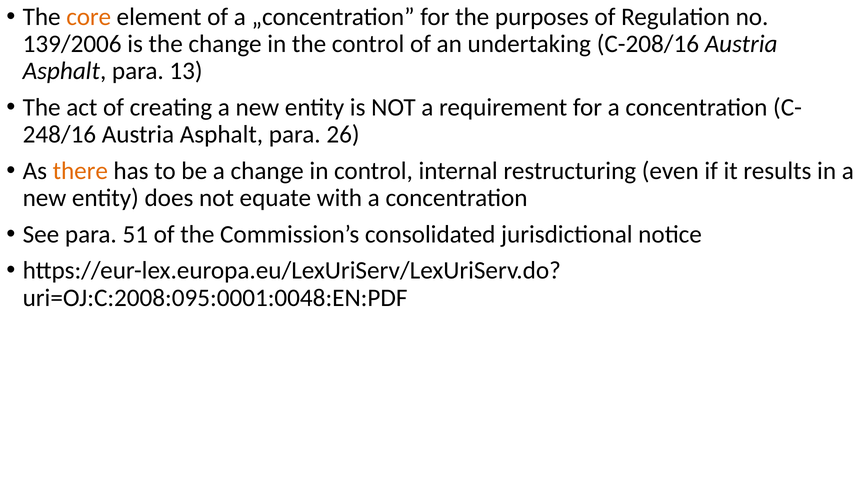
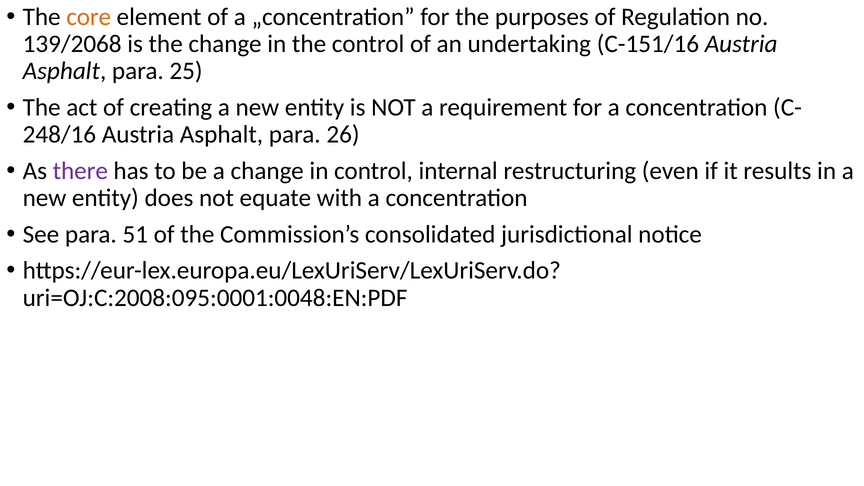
139/2006: 139/2006 -> 139/2068 (72, 44)
C-208/16: C-208/16 -> C-151/16 (648, 44)
13: 13 -> 25 (186, 71)
there colour: orange -> purple (80, 171)
